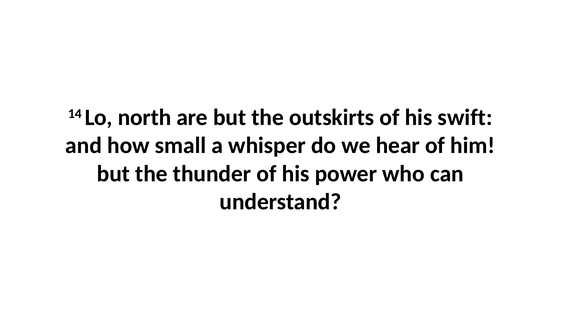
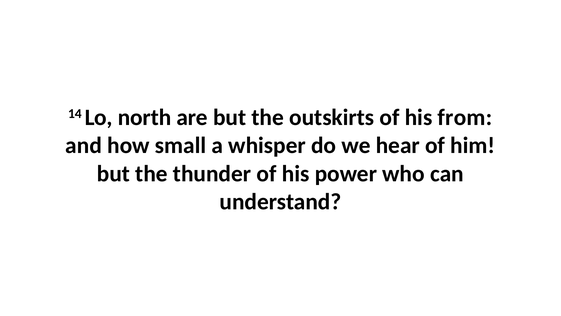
swift: swift -> from (465, 117)
